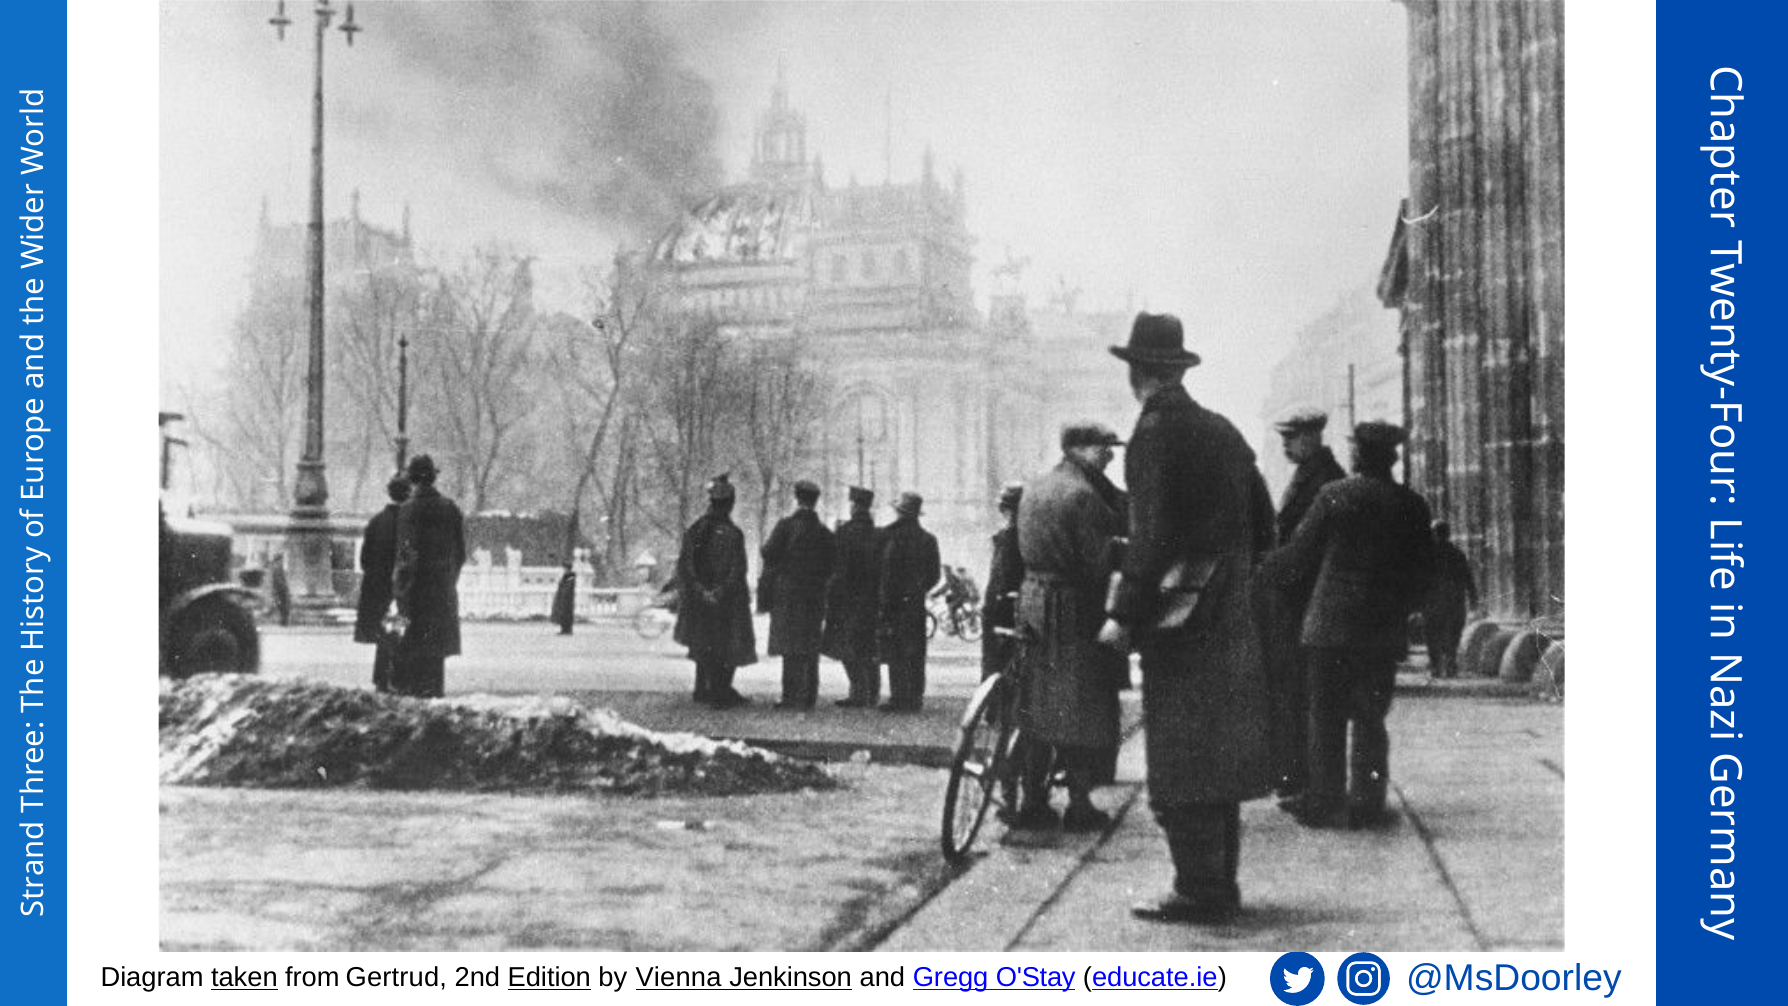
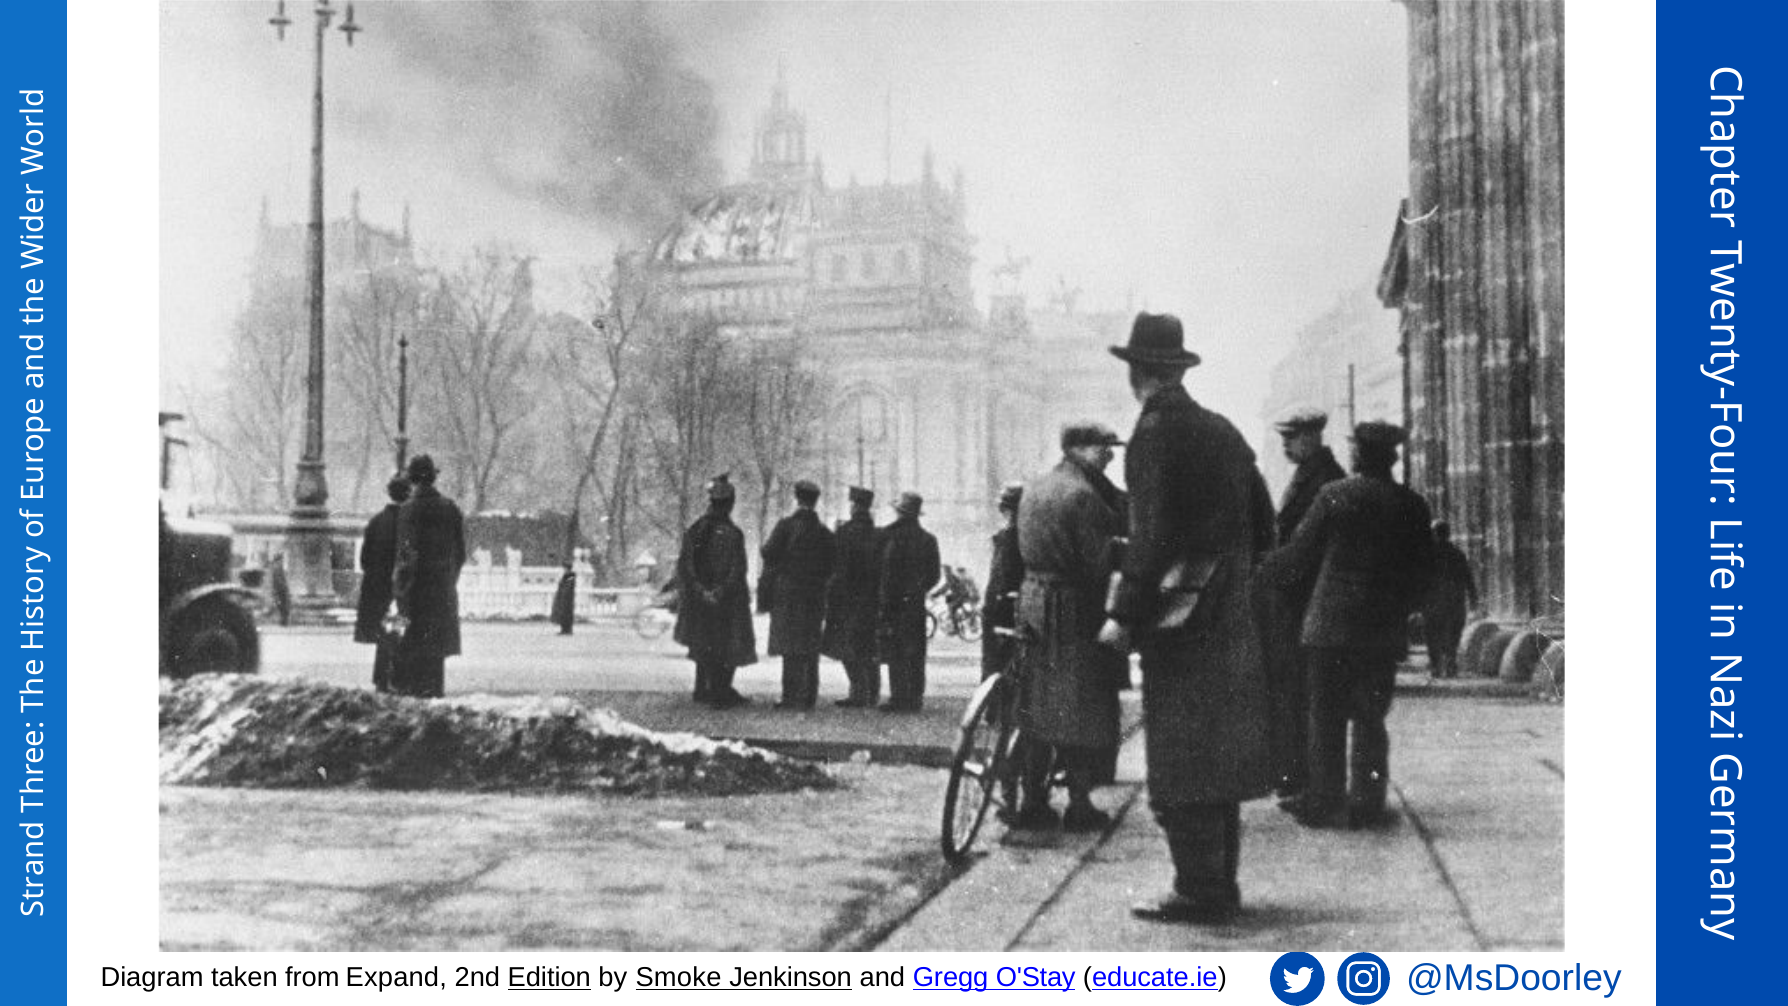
taken underline: present -> none (244, 977)
Gertrud: Gertrud -> Expand (396, 977)
Vienna: Vienna -> Smoke (679, 977)
